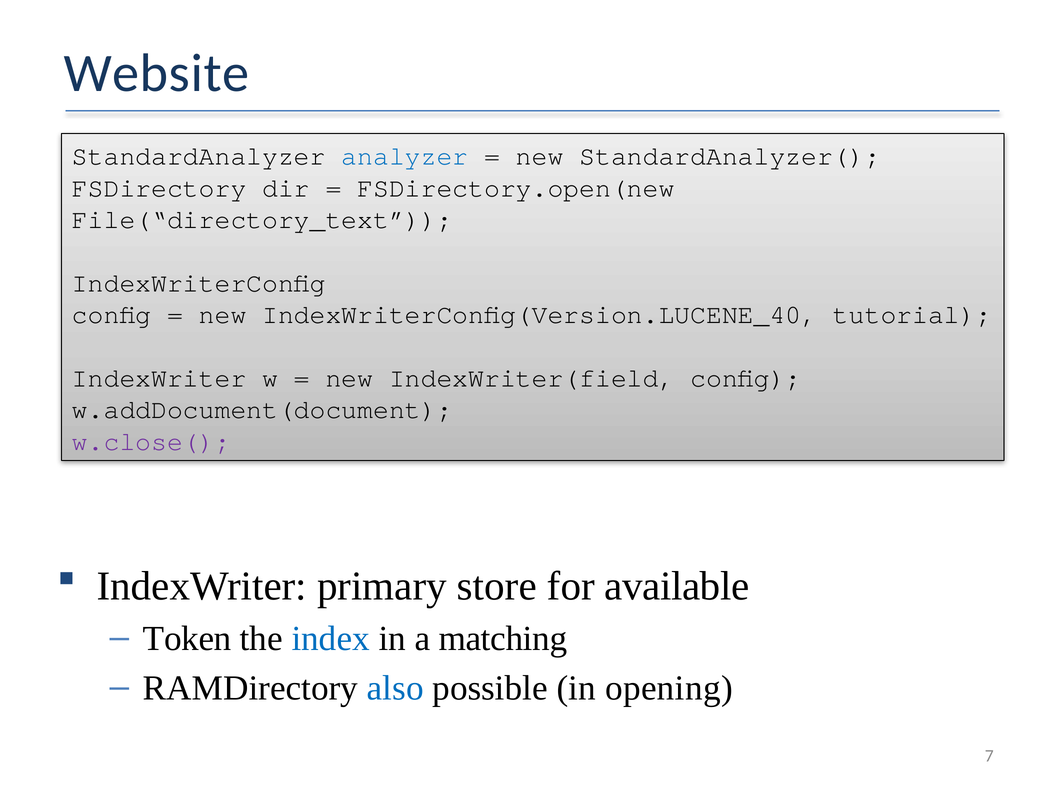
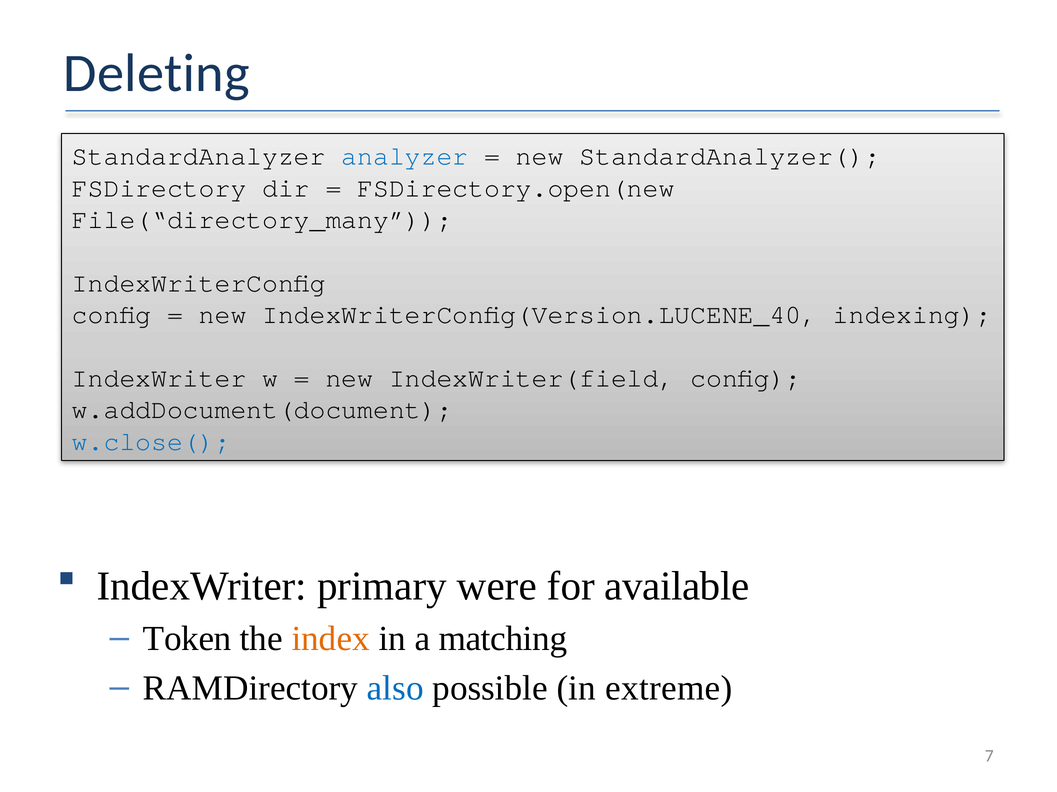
Website: Website -> Deleting (157, 73)
File(“directory_text: File(“directory_text -> File(“directory_many (262, 220)
tutorial: tutorial -> indexing (912, 315)
w.close( colour: purple -> blue (151, 442)
store: store -> were (497, 587)
index colour: blue -> orange (331, 639)
opening: opening -> extreme (669, 689)
